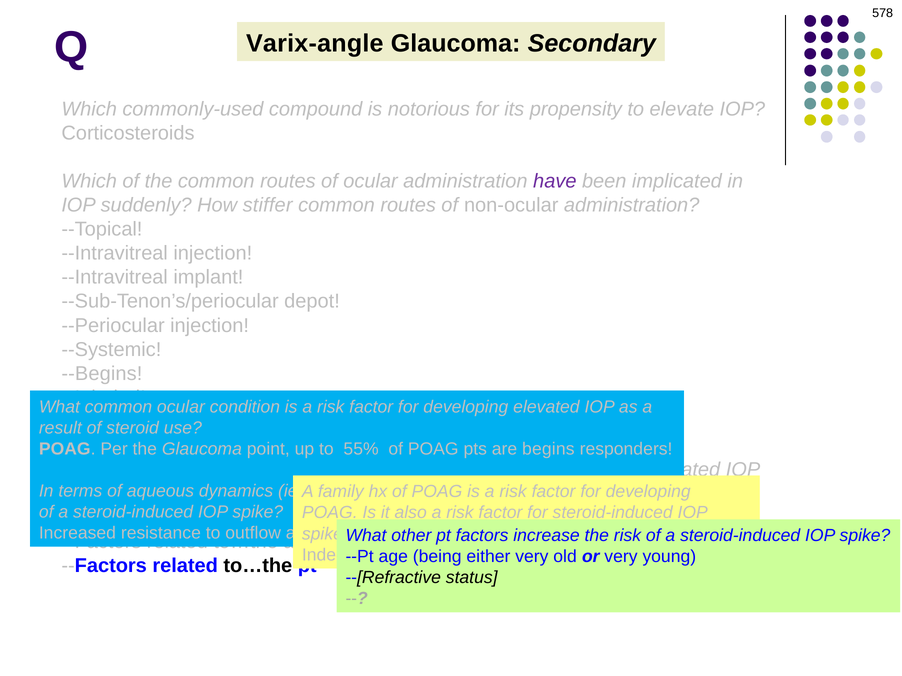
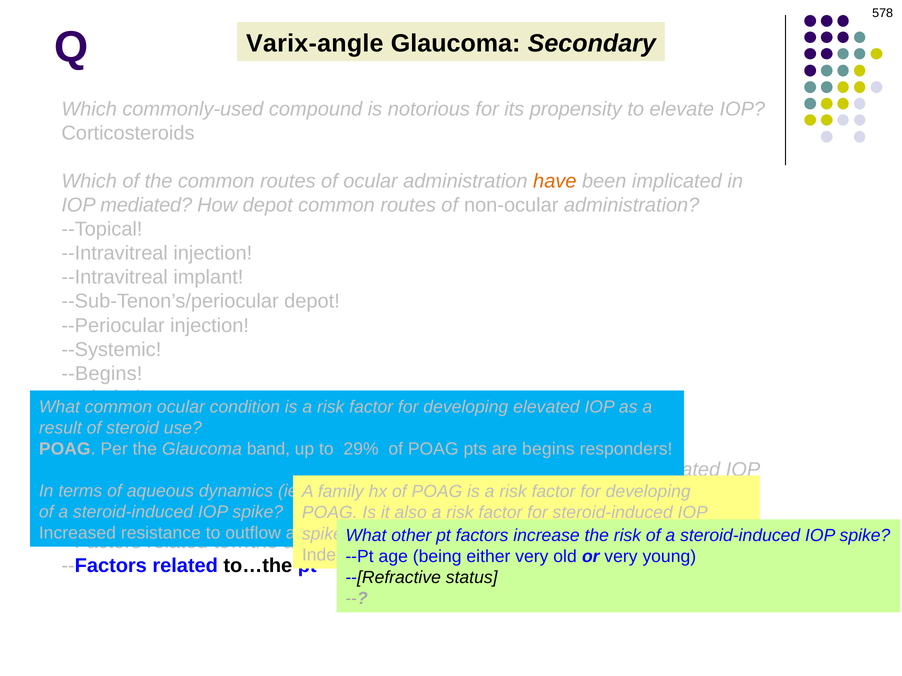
have colour: purple -> orange (555, 181)
suddenly: suddenly -> mediated (146, 205)
How stiffer: stiffer -> depot (268, 205)
point: point -> band (268, 449)
55%: 55% -> 29% (361, 449)
